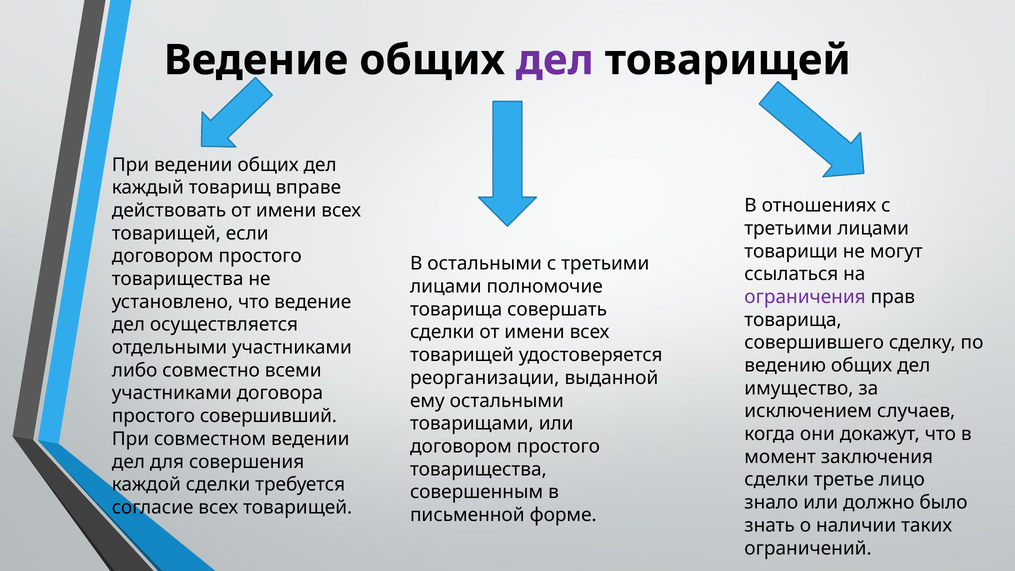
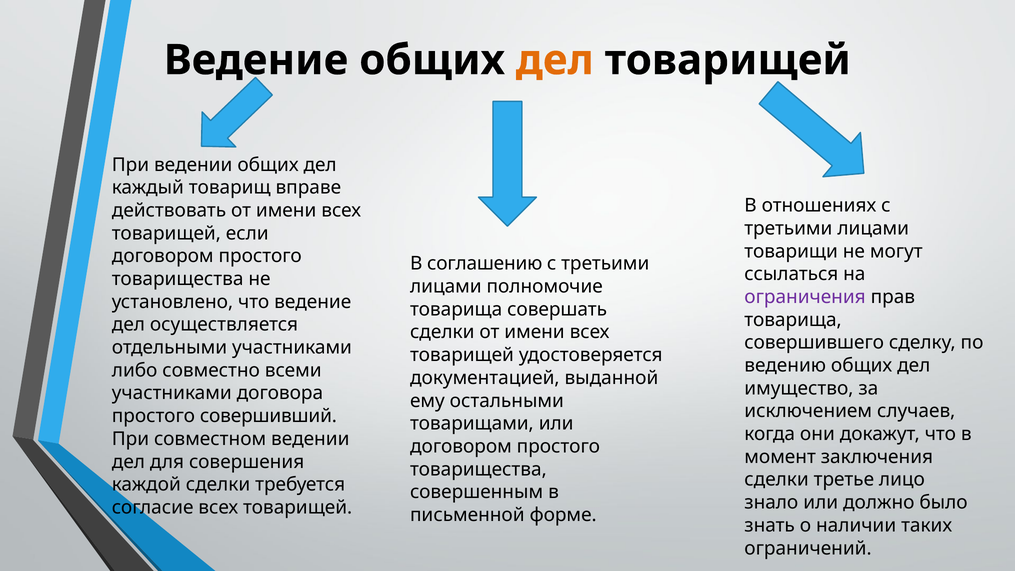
дел colour: purple -> orange (555, 60)
В остальными: остальными -> соглашению (485, 264)
реорганизации: реорганизации -> документацией (485, 378)
